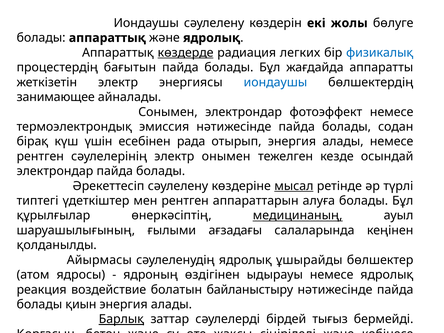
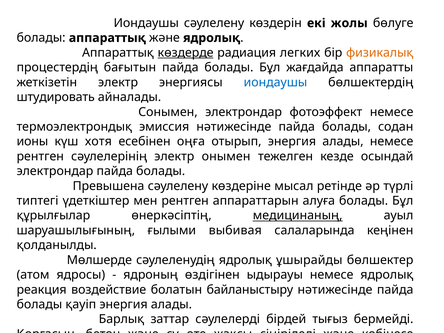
физикалық colour: blue -> orange (380, 53)
занимающее: занимающее -> штудировать (56, 97)
бірақ: бірақ -> ионы (32, 142)
күш үшін: үшін -> хотя (98, 142)
рада: рада -> оңға (191, 142)
Әрекеттесіп: Әрекеттесіп -> Превышена (108, 186)
мысал underline: present -> none (294, 186)
ағзадағы: ағзадағы -> выбивая (235, 230)
Айырмасы: Айырмасы -> Мөлшерде (99, 260)
қиын: қиын -> қауіп (81, 304)
Барлық underline: present -> none (121, 319)
